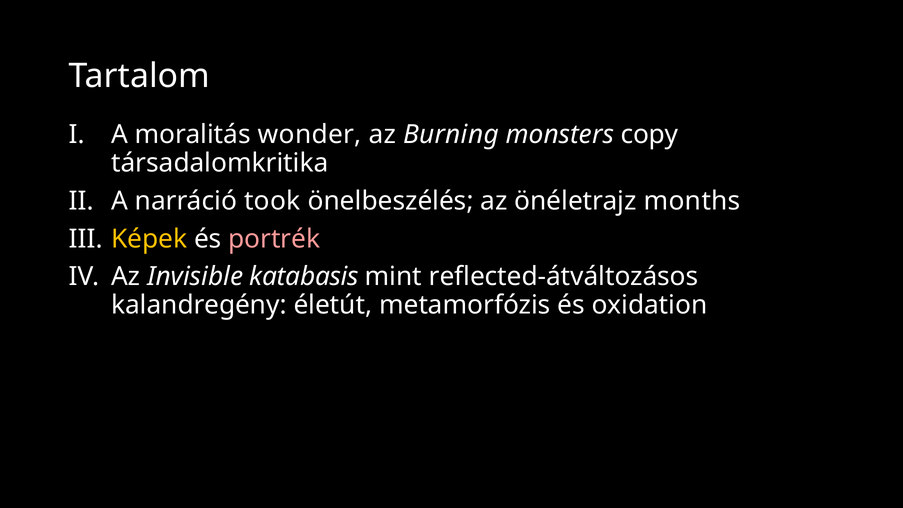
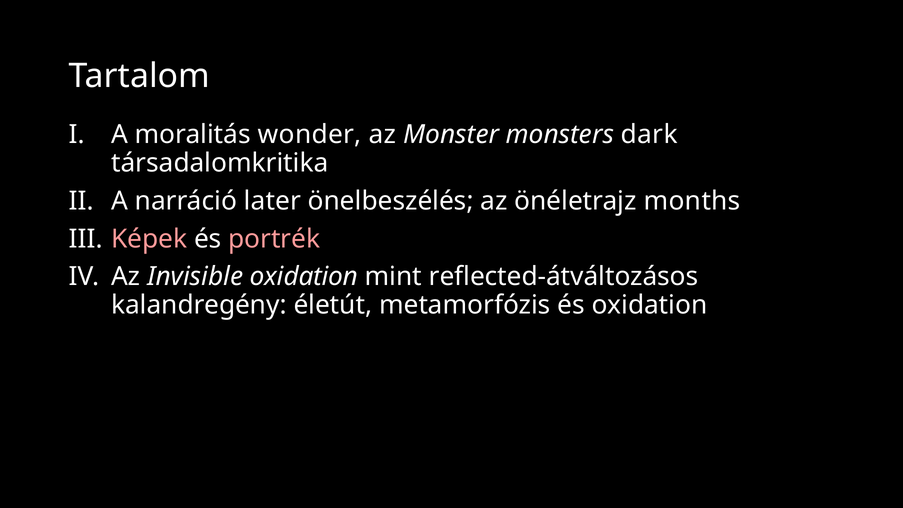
Burning: Burning -> Monster (451, 135)
copy: copy -> dark (649, 135)
took: took -> later (272, 201)
Képek colour: yellow -> pink (149, 239)
Invisible katabasis: katabasis -> oxidation (304, 277)
